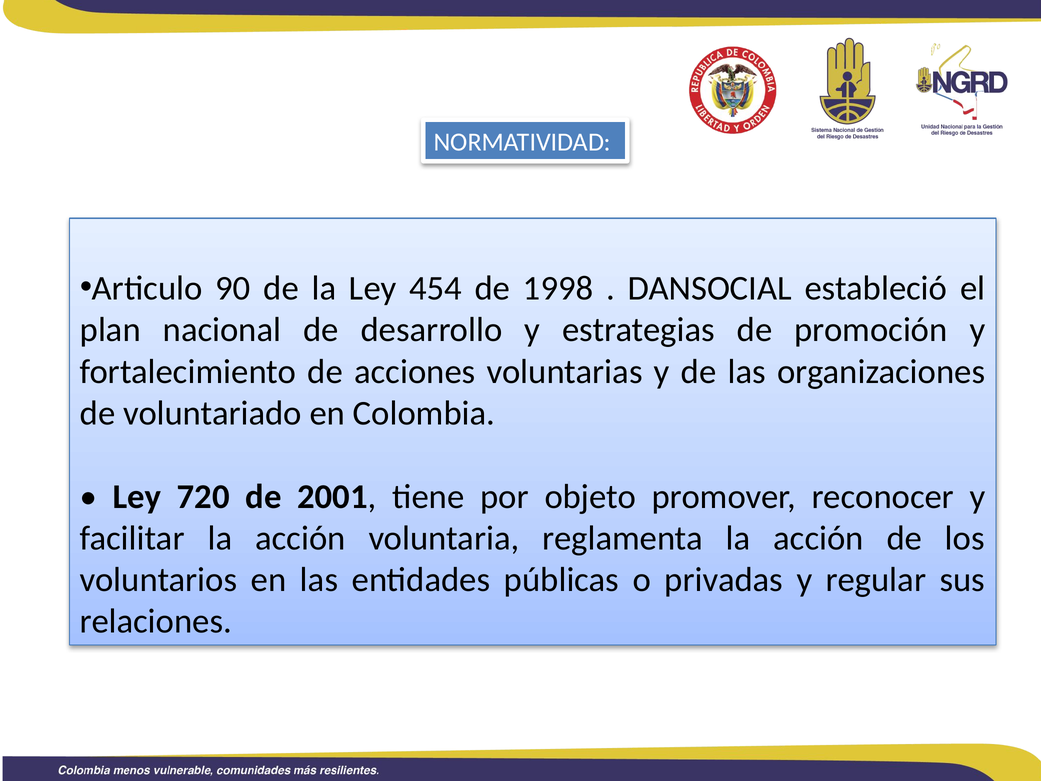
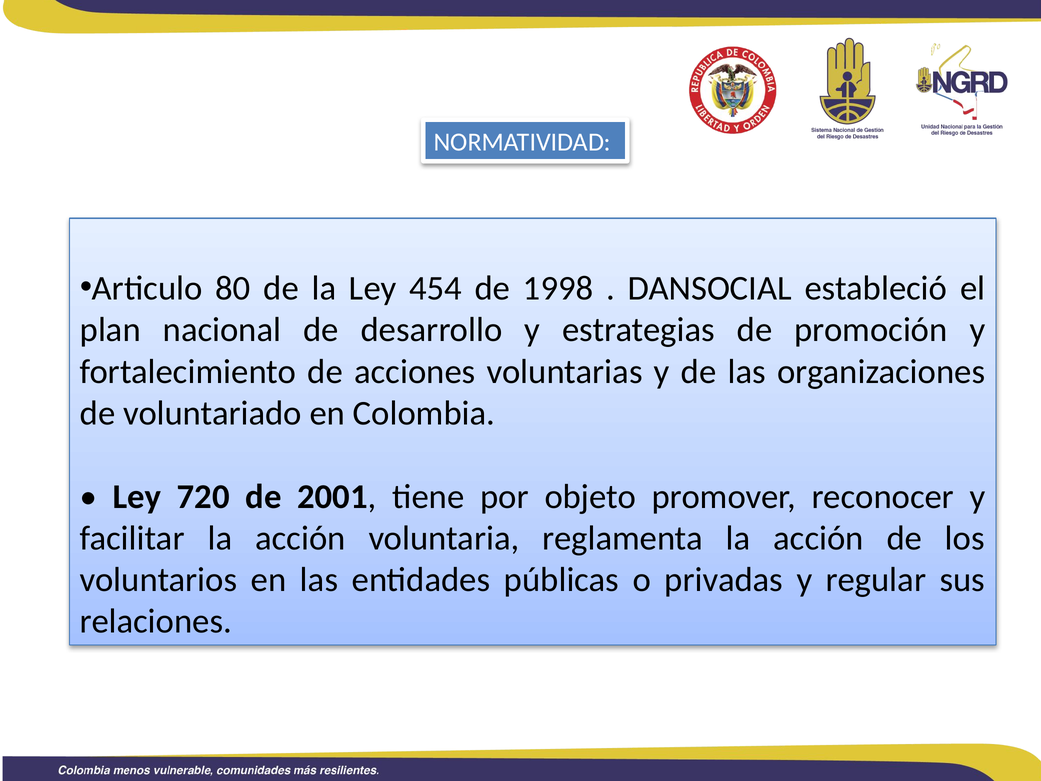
90: 90 -> 80 (233, 288)
